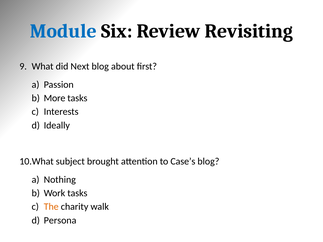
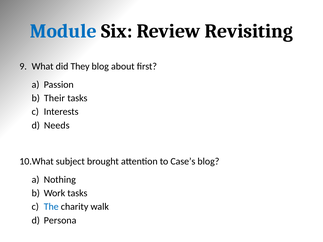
Next: Next -> They (80, 67)
More: More -> Their (54, 98)
Ideally: Ideally -> Needs (57, 125)
The colour: orange -> blue (51, 207)
